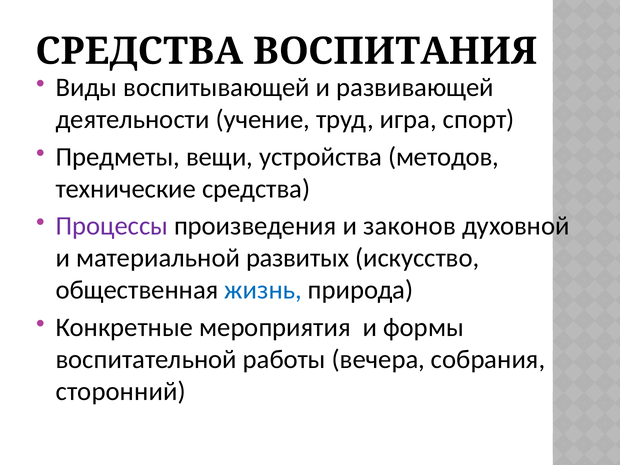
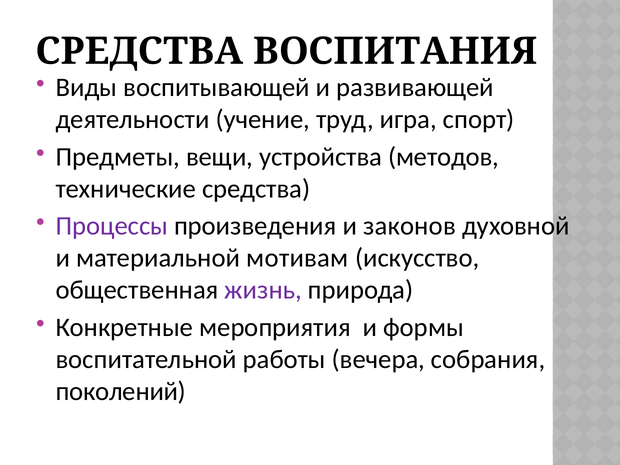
развитых: развитых -> мотивам (297, 258)
жизнь colour: blue -> purple (263, 290)
сторонний: сторонний -> поколений (121, 391)
